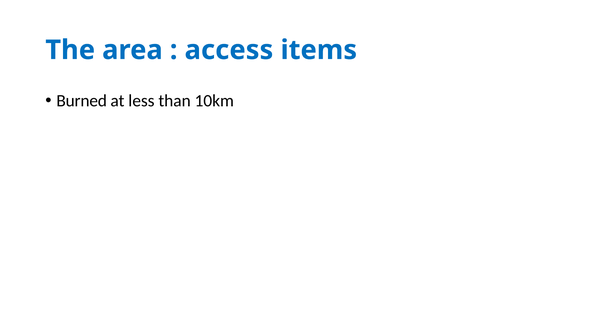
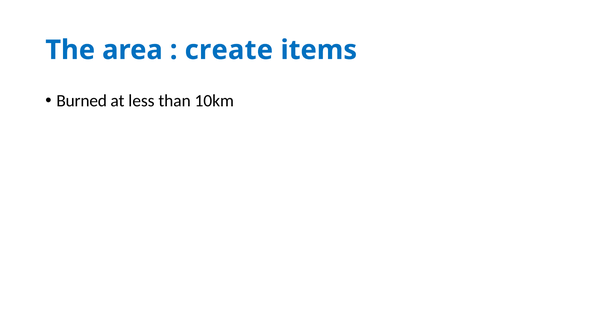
access: access -> create (229, 50)
